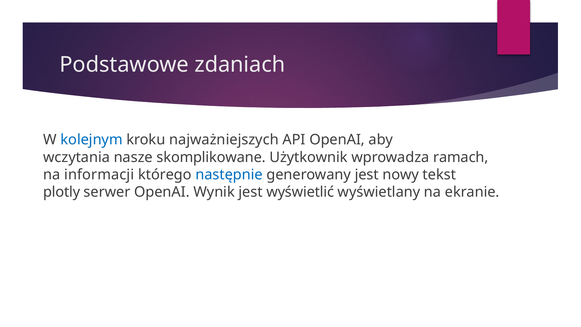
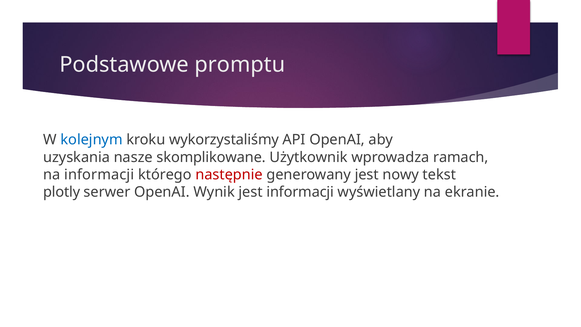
zdaniach: zdaniach -> promptu (240, 65)
najważniejszych: najważniejszych -> wykorzystaliśmy (224, 140)
wczytania: wczytania -> uzyskania (77, 157)
następnie colour: blue -> red (229, 175)
jest wyświetlić: wyświetlić -> informacji (300, 192)
